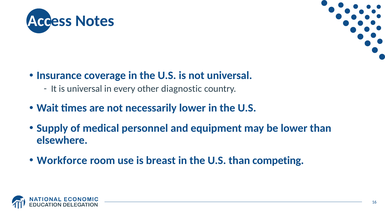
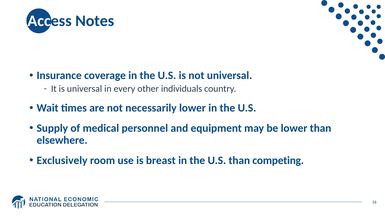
diagnostic: diagnostic -> individuals (182, 89)
Workforce: Workforce -> Exclusively (62, 161)
